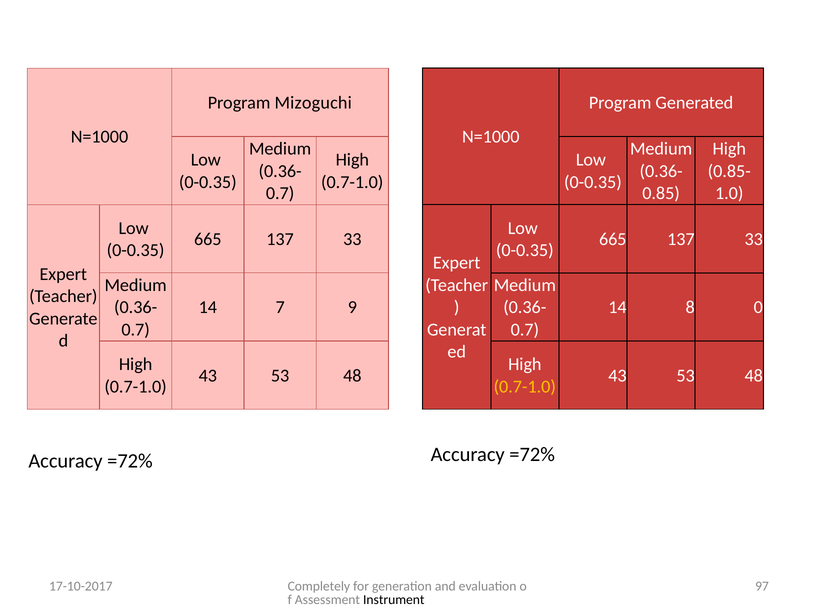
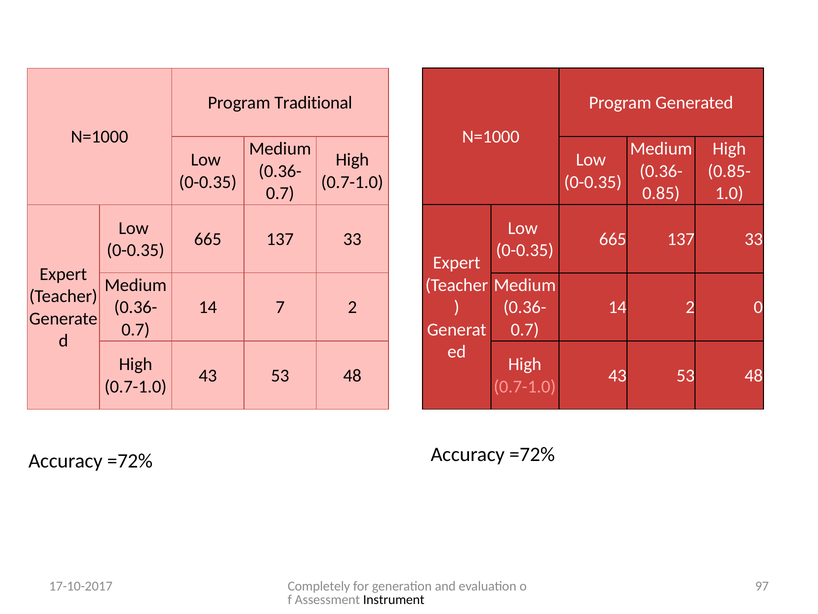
Mizoguchi: Mizoguchi -> Traditional (313, 103)
7 9: 9 -> 2 (352, 307)
14 8: 8 -> 2 (690, 307)
0.7-1.0 colour: yellow -> pink (525, 386)
